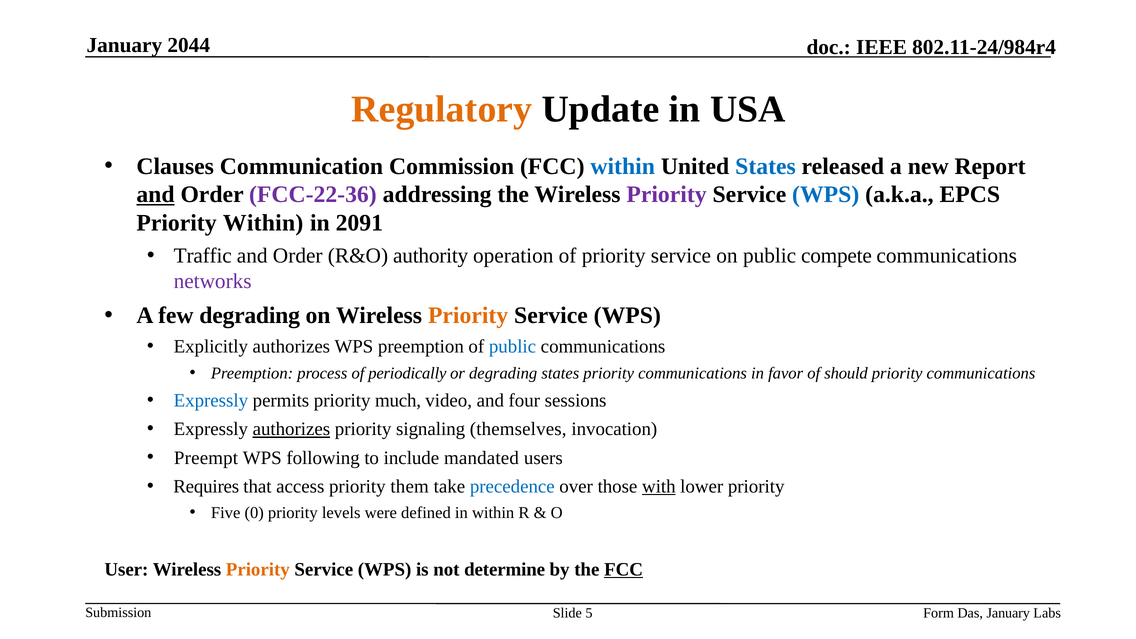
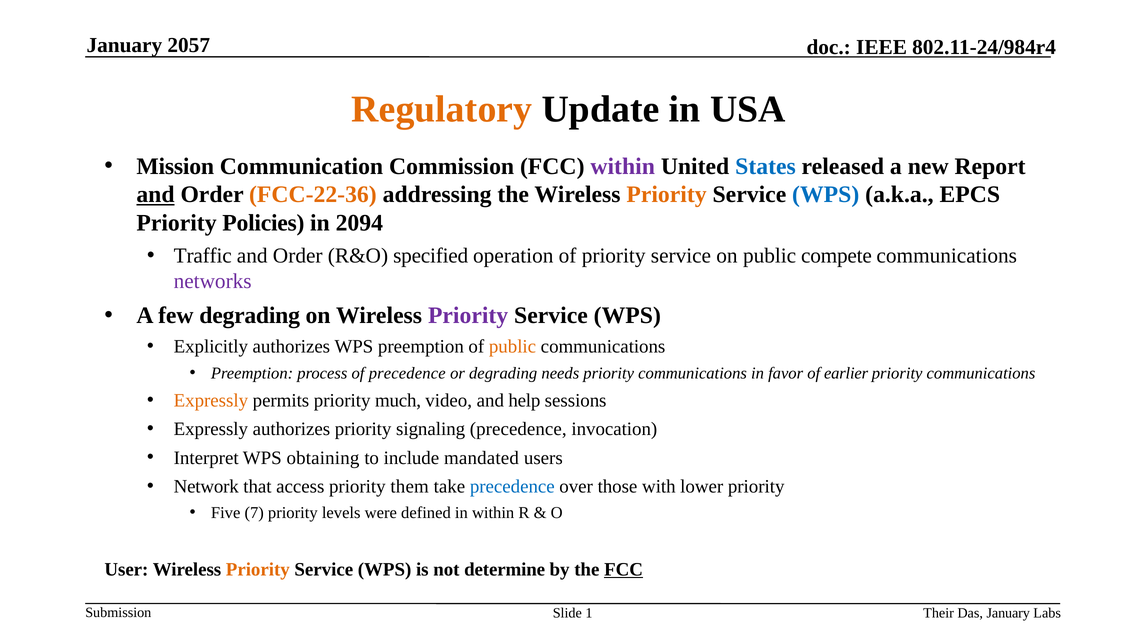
2044: 2044 -> 2057 (189, 45)
Clauses: Clauses -> Mission (175, 166)
within colour: blue -> purple (623, 166)
FCC-22-36 colour: purple -> orange (313, 195)
Priority colour: purple -> orange (667, 195)
Priority Within: Within -> Policies (263, 223)
2091: 2091 -> 2094 (359, 223)
authority: authority -> specified (431, 256)
Priority colour: orange -> purple (468, 316)
public colour: blue -> orange (513, 347)
of periodically: periodically -> precedence (407, 373)
degrading states: states -> needs (560, 373)
should: should -> earlier (846, 373)
Expressly colour: blue -> orange (211, 401)
four: four -> help (524, 401)
authorizes underline: present -> none (291, 429)
signaling themselves: themselves -> precedence (518, 429)
Preempt: Preempt -> Interpret (206, 458)
following: following -> obtaining (323, 458)
Requires: Requires -> Network (206, 486)
with underline: present -> none (659, 486)
0: 0 -> 7 (254, 513)
5: 5 -> 1 (589, 613)
Form: Form -> Their (939, 613)
